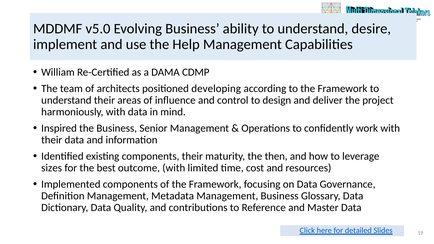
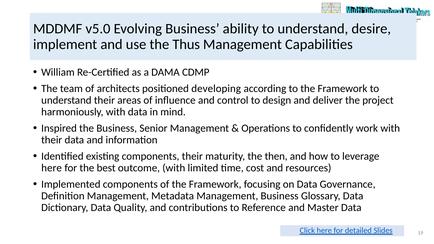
Help: Help -> Thus (186, 44)
sizes: sizes -> here (52, 168)
